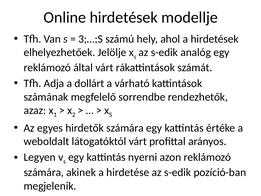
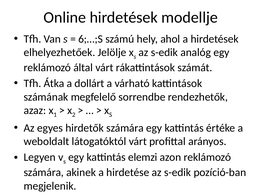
3;…;S: 3;…;S -> 6;…;S (91, 39)
Adja: Adja -> Átka (54, 83)
nyerni: nyerni -> elemzi (143, 157)
